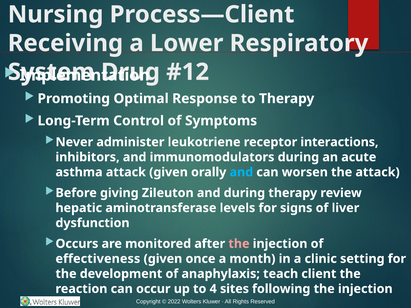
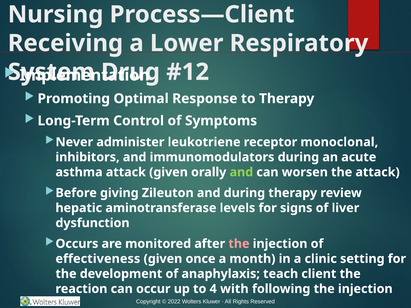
interactions: interactions -> monoclonal (339, 142)
and colour: light blue -> light green (241, 172)
sites: sites -> with (234, 289)
